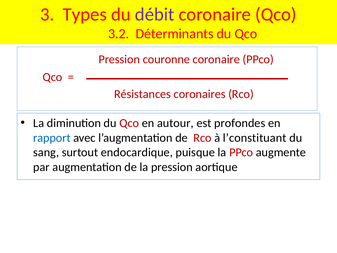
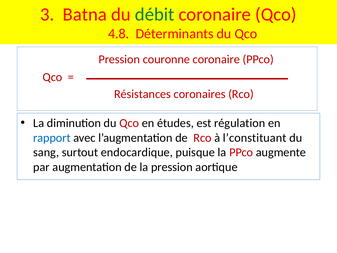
Types: Types -> Batna (85, 14)
débit colour: purple -> green (155, 14)
3.2: 3.2 -> 4.8 (119, 34)
autour: autour -> études (175, 123)
profondes: profondes -> régulation (240, 123)
